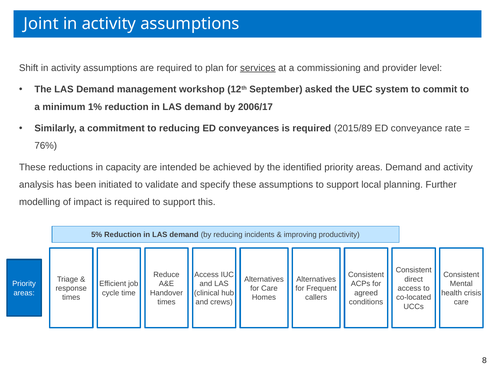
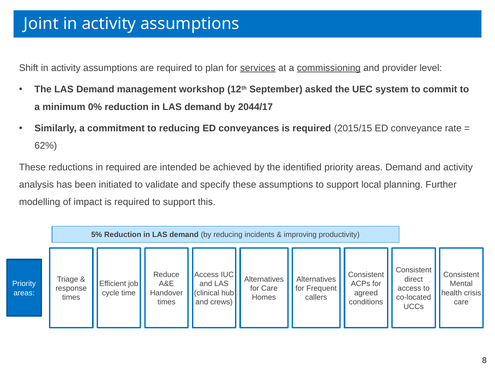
commissioning underline: none -> present (329, 68)
1%: 1% -> 0% (95, 107)
2006/17: 2006/17 -> 2044/17 (255, 107)
2015/89: 2015/89 -> 2015/15 (353, 128)
76%: 76% -> 62% (46, 145)
in capacity: capacity -> required (123, 167)
